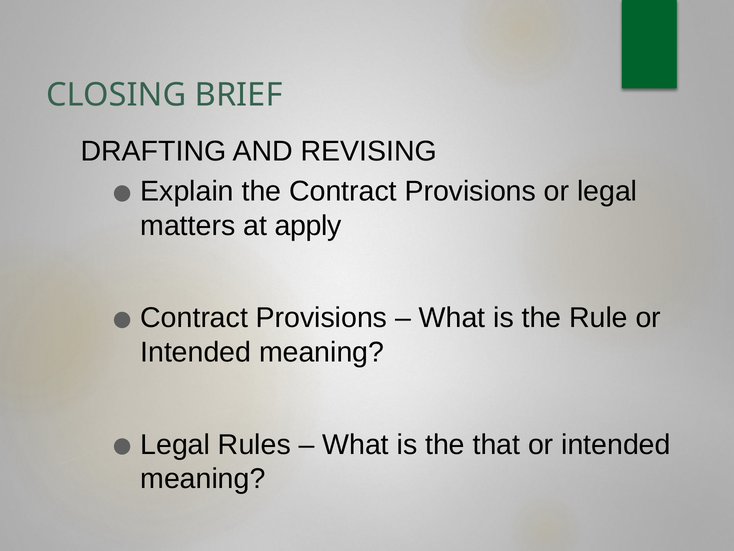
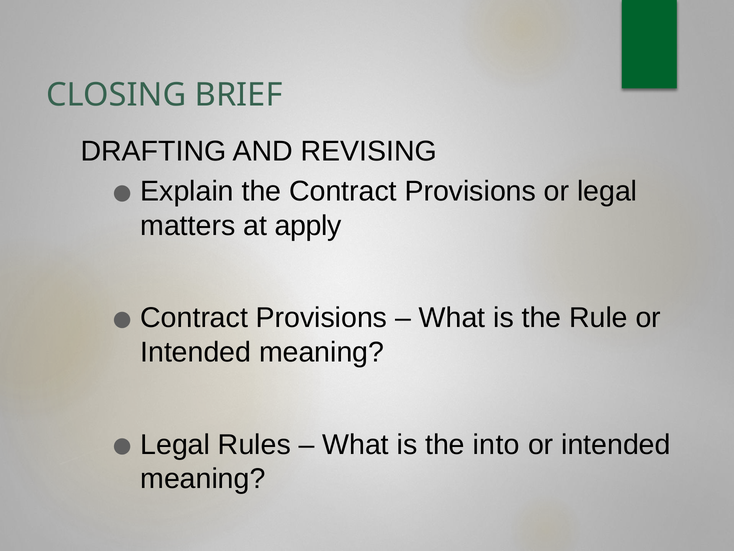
that: that -> into (496, 444)
